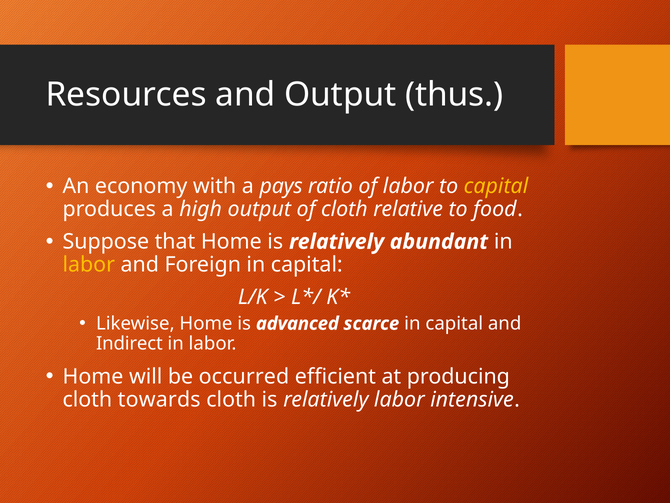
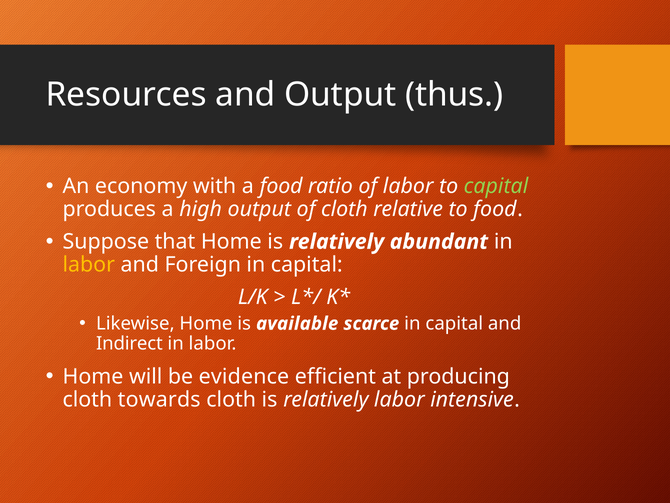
a pays: pays -> food (281, 186)
capital colour: yellow -> light green (496, 186)
advanced: advanced -> available (297, 323)
occurred: occurred -> evidence (244, 376)
